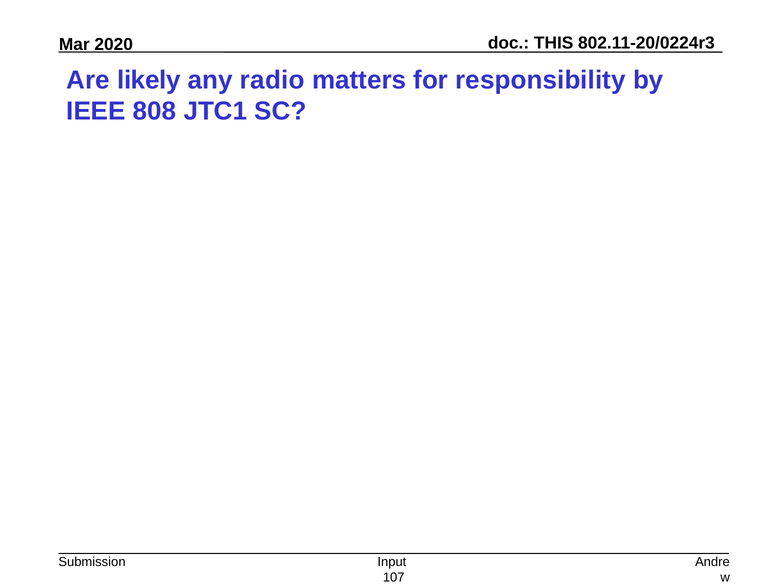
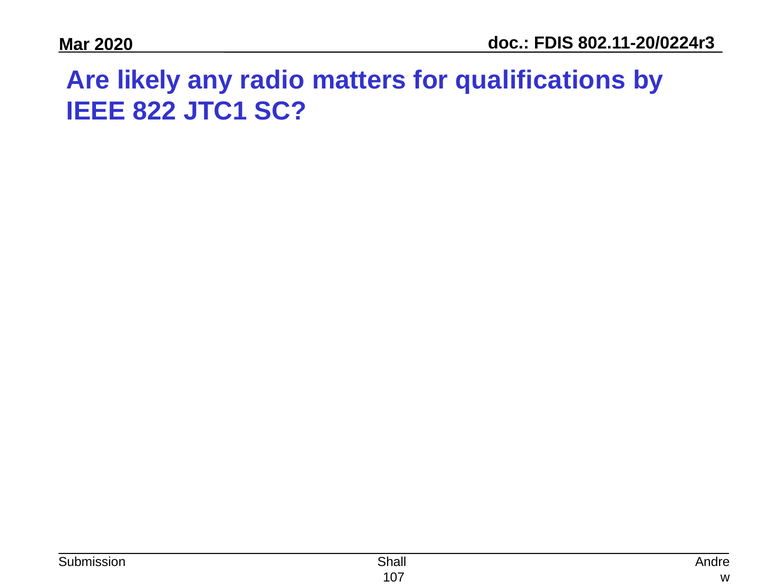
THIS: THIS -> FDIS (554, 43)
responsibility: responsibility -> qualifications (540, 80)
808: 808 -> 822 (155, 111)
Input: Input -> Shall (392, 562)
